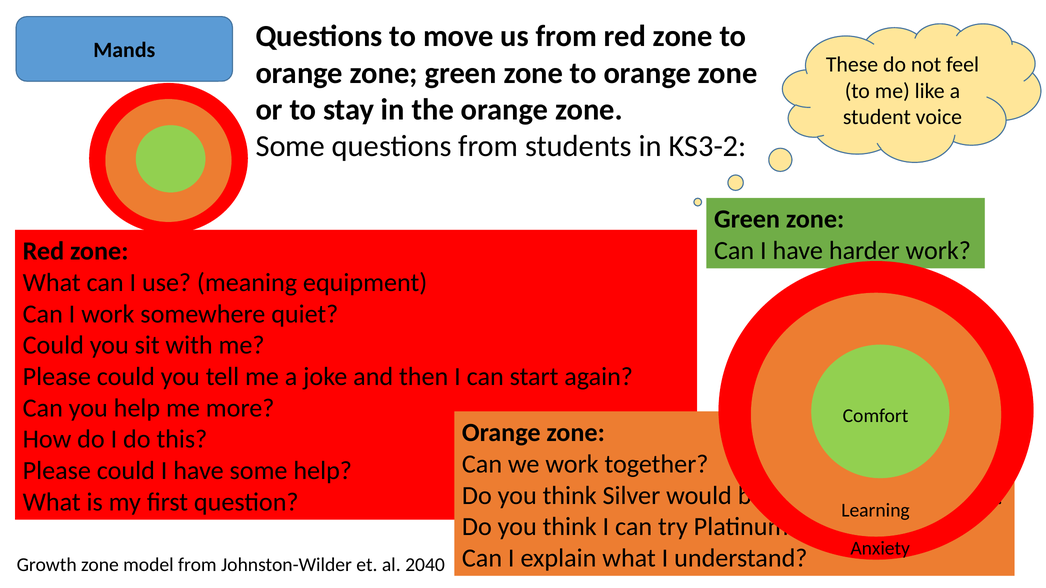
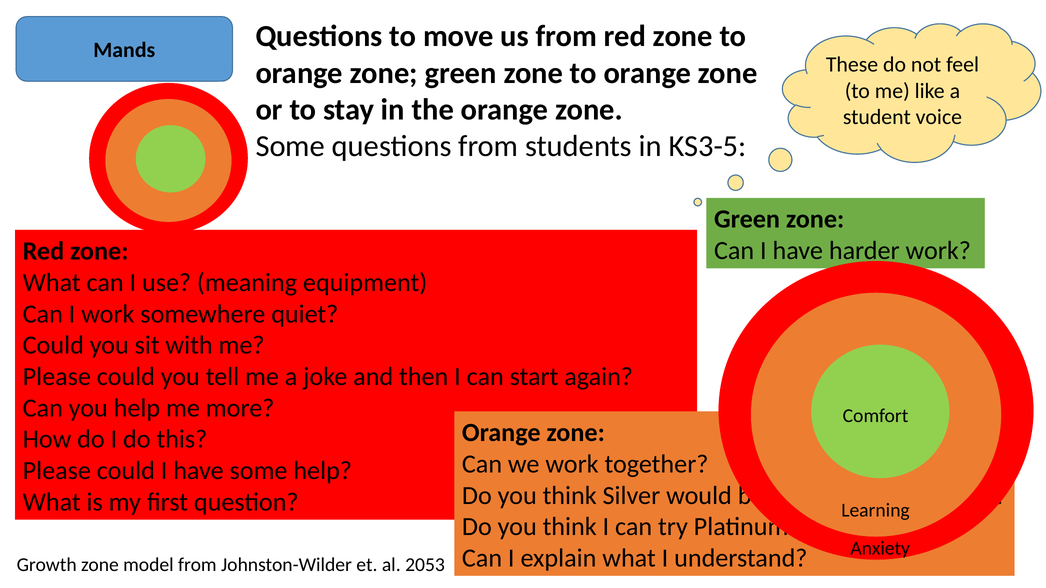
KS3-2: KS3-2 -> KS3-5 (708, 146)
2040: 2040 -> 2053 (425, 565)
